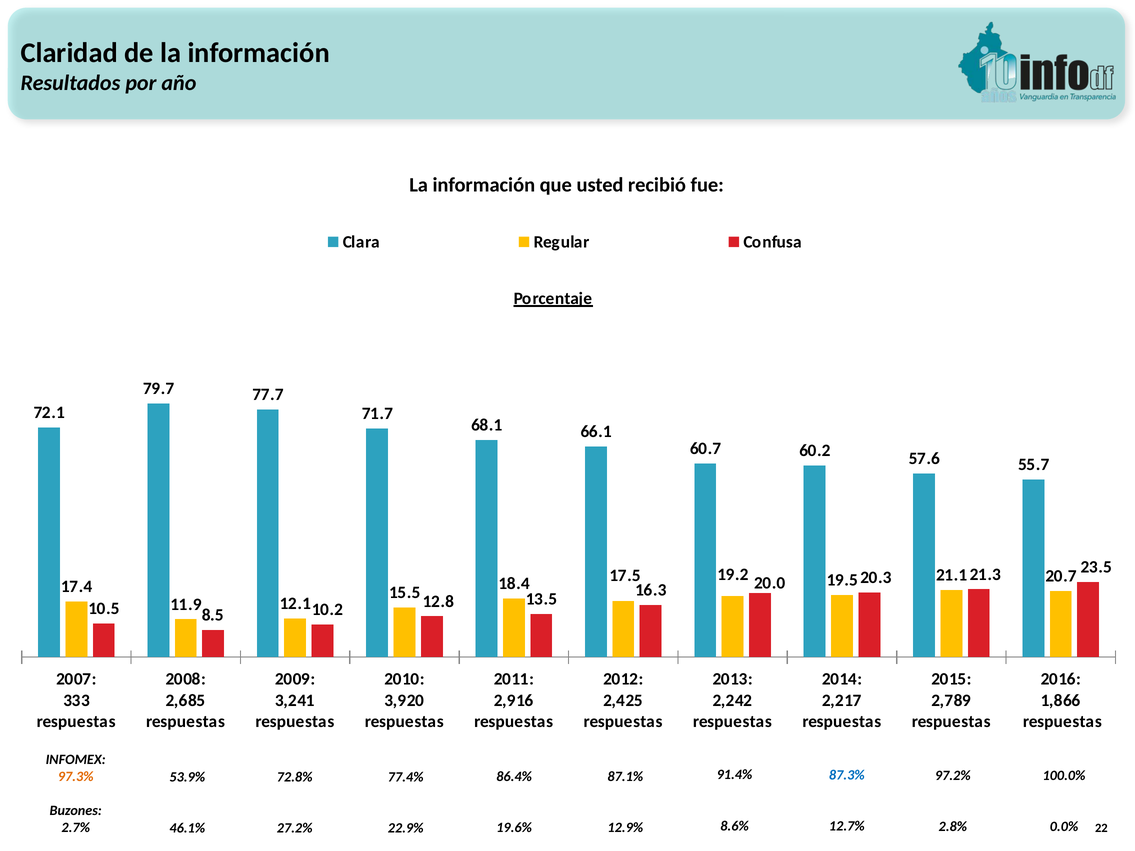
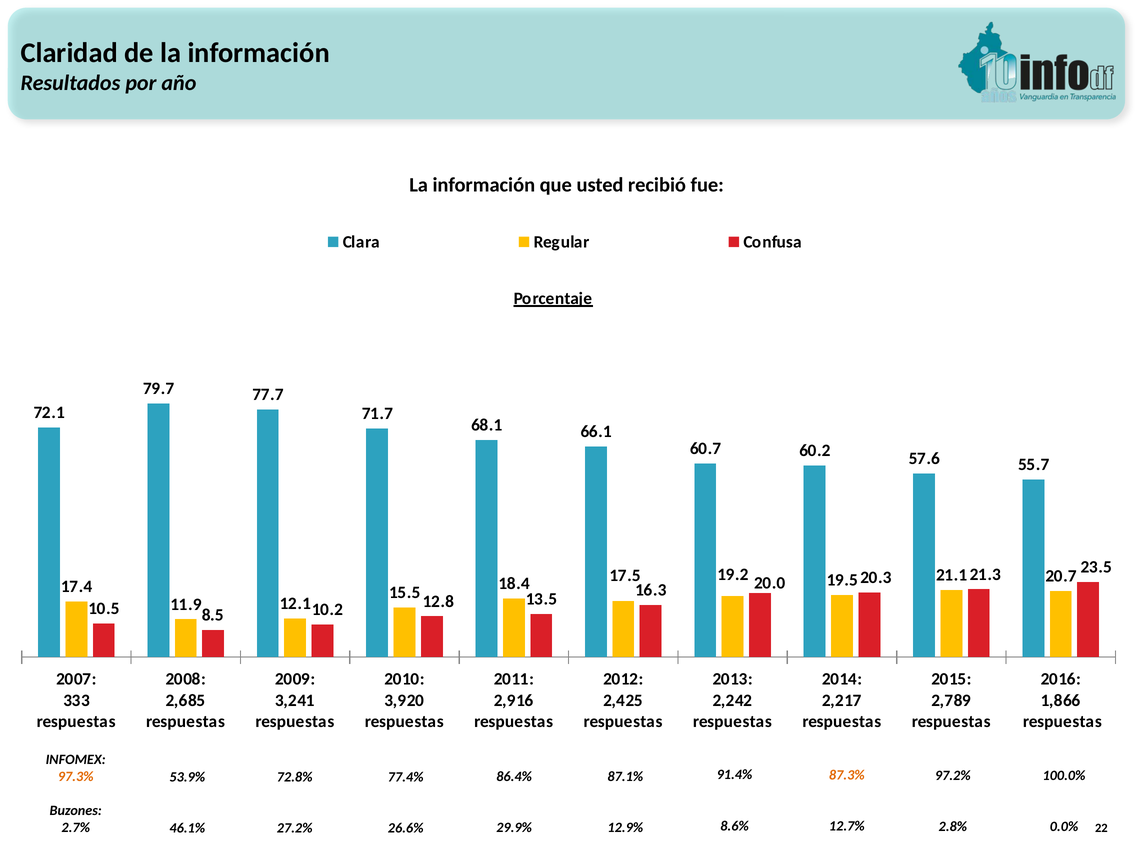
87.3% colour: blue -> orange (847, 775)
19.6%: 19.6% -> 29.9% (514, 828)
22.9%: 22.9% -> 26.6% (406, 828)
